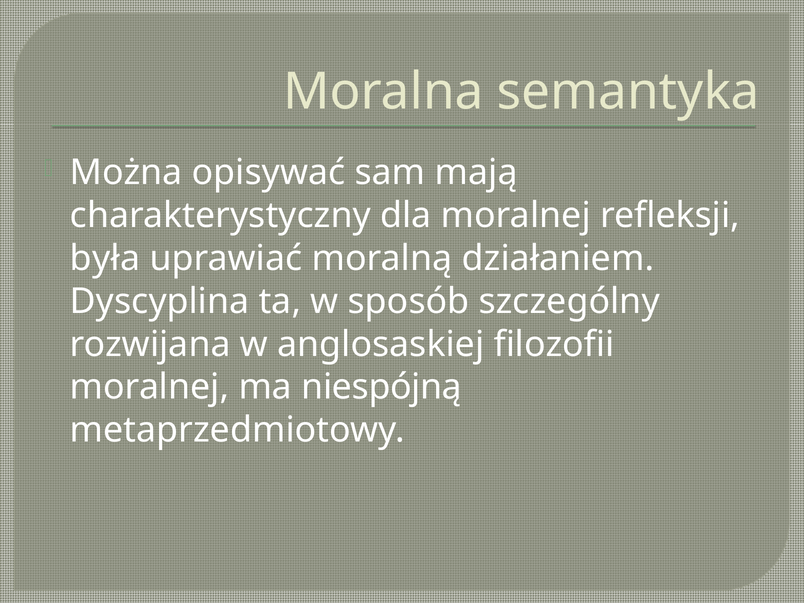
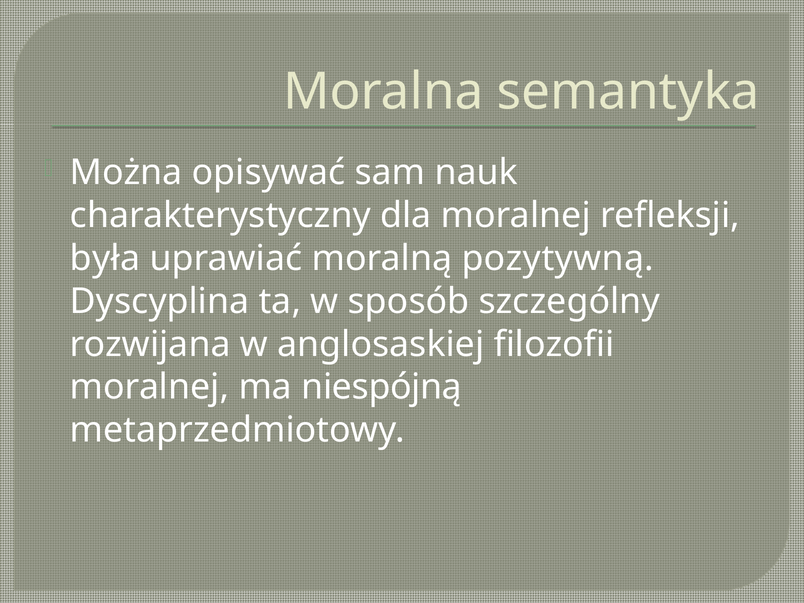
mają: mają -> nauk (476, 173)
działaniem: działaniem -> pozytywną (558, 258)
